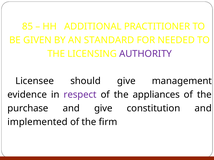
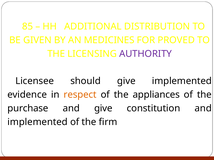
PRACTITIONER: PRACTITIONER -> DISTRIBUTION (157, 26)
STANDARD: STANDARD -> MEDICINES (109, 40)
NEEDED: NEEDED -> PROVED (176, 40)
give management: management -> implemented (182, 81)
respect colour: purple -> orange (80, 95)
